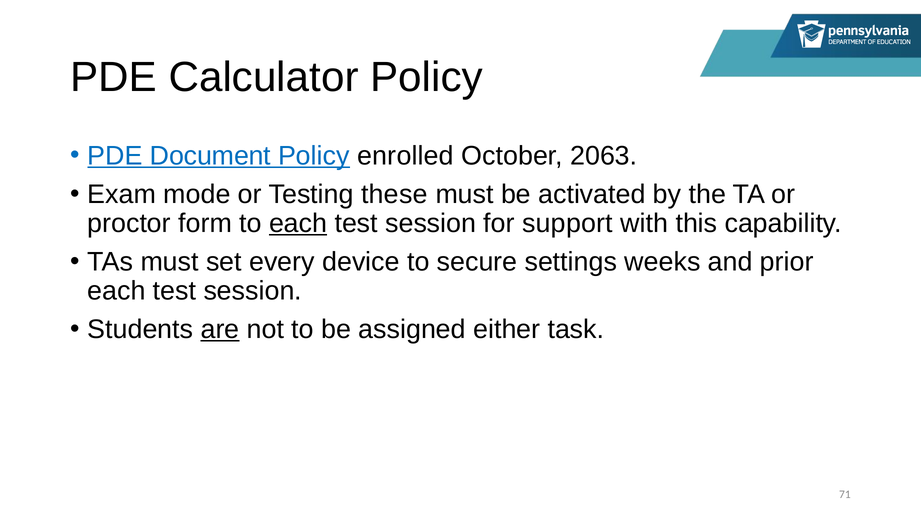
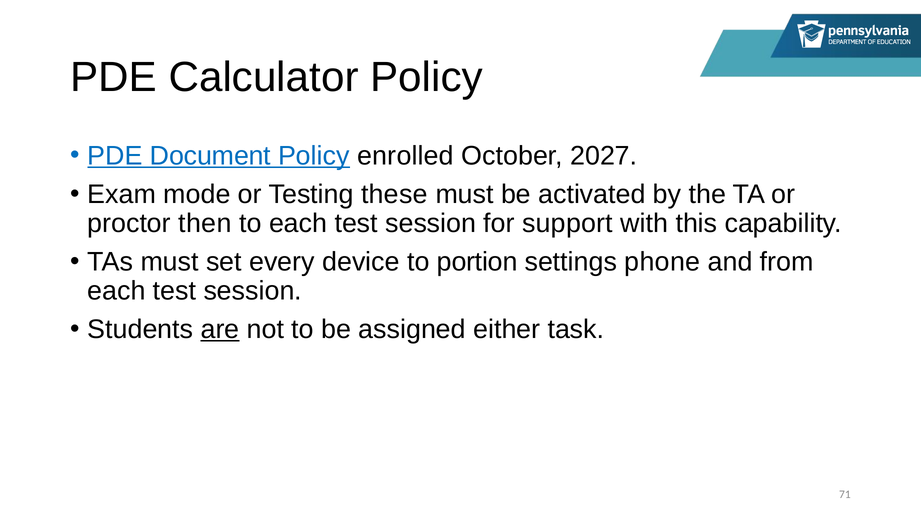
2063: 2063 -> 2027 (604, 156)
form: form -> then (205, 223)
each underline: present -> none (298, 223)
secure: secure -> portion (477, 262)
weeks: weeks -> phone (662, 262)
prior: prior -> from (787, 262)
